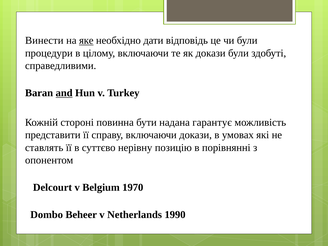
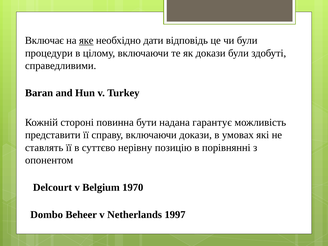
Винести: Винести -> Включає (44, 41)
and underline: present -> none (64, 93)
1990: 1990 -> 1997 (175, 215)
